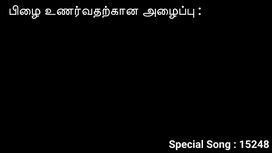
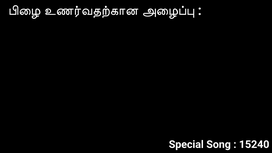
15248: 15248 -> 15240 (254, 144)
